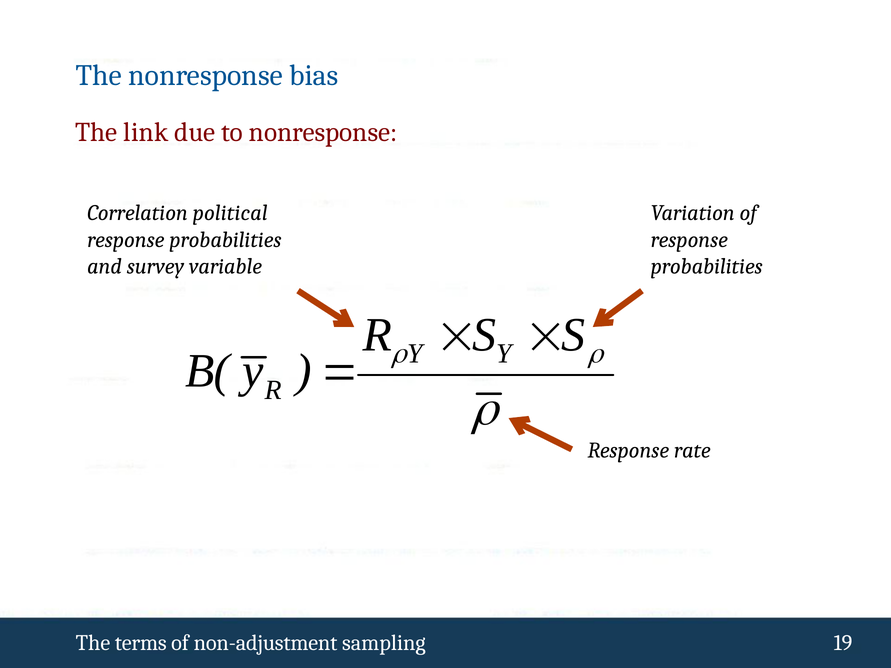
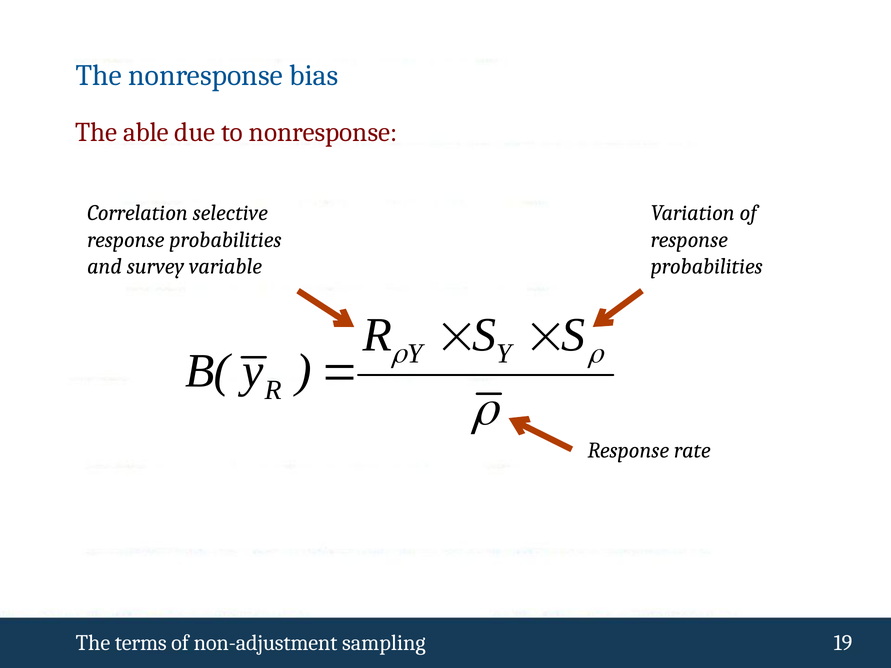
link: link -> able (146, 132)
political: political -> selective (230, 213)
